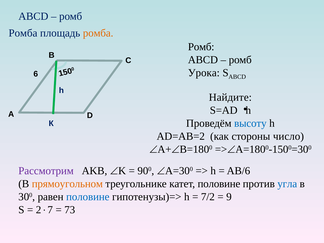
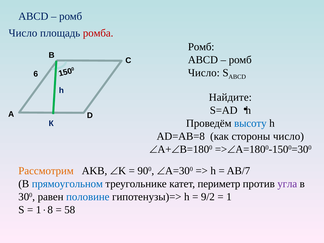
Ромба: Ромба -> Число (23, 33)
ромба colour: orange -> red (98, 33)
Урока: Урока -> Число (204, 73)
AD=AB=2: AD=AB=2 -> AD=AB=8 (181, 136)
Рассмотрим colour: purple -> orange (46, 171)
AB/6: AB/6 -> AB/7 (238, 171)
прямоугольном colour: orange -> blue (67, 184)
катет половине: половине -> периметр (219, 184)
угла colour: blue -> purple (287, 184)
7/2: 7/2 -> 9/2 (208, 197)
9: 9 -> 1 (229, 197)
2: 2 -> 1 (39, 210)
7: 7 -> 8 (50, 210)
73: 73 -> 58 (70, 210)
